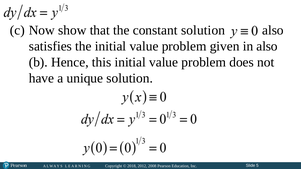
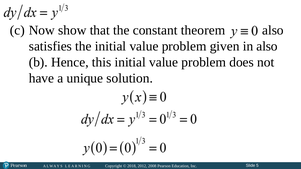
constant solution: solution -> theorem (203, 30)
